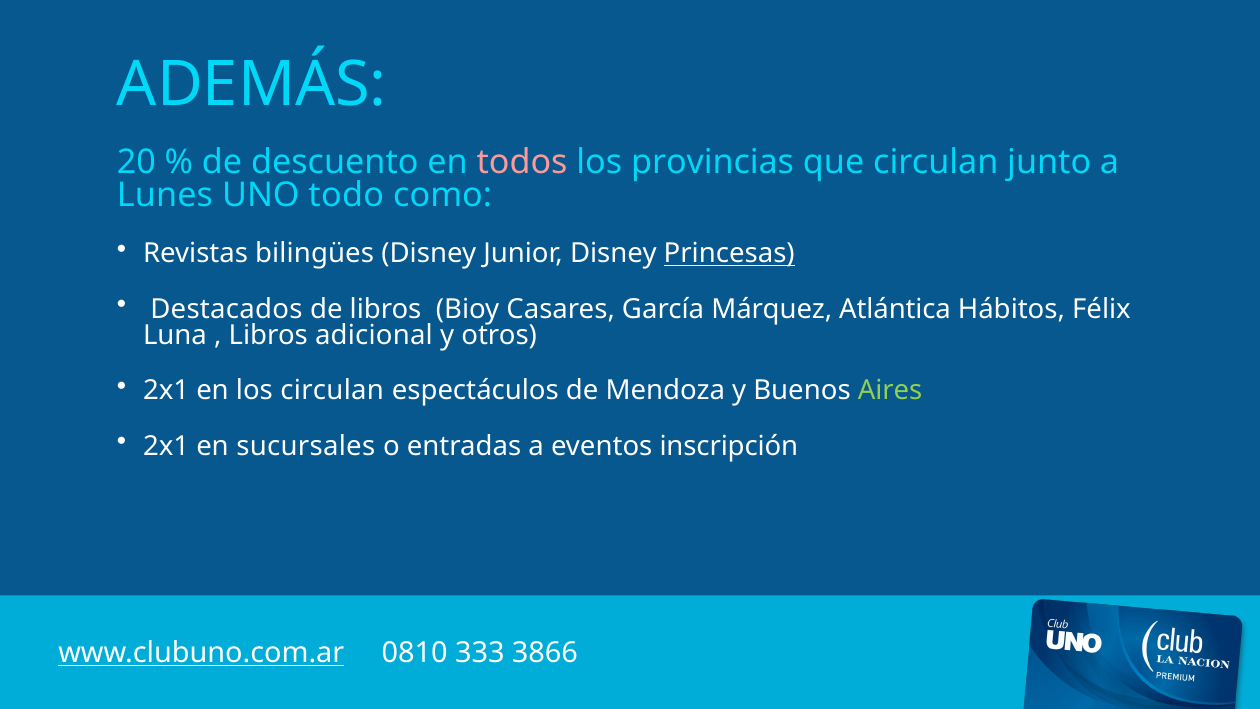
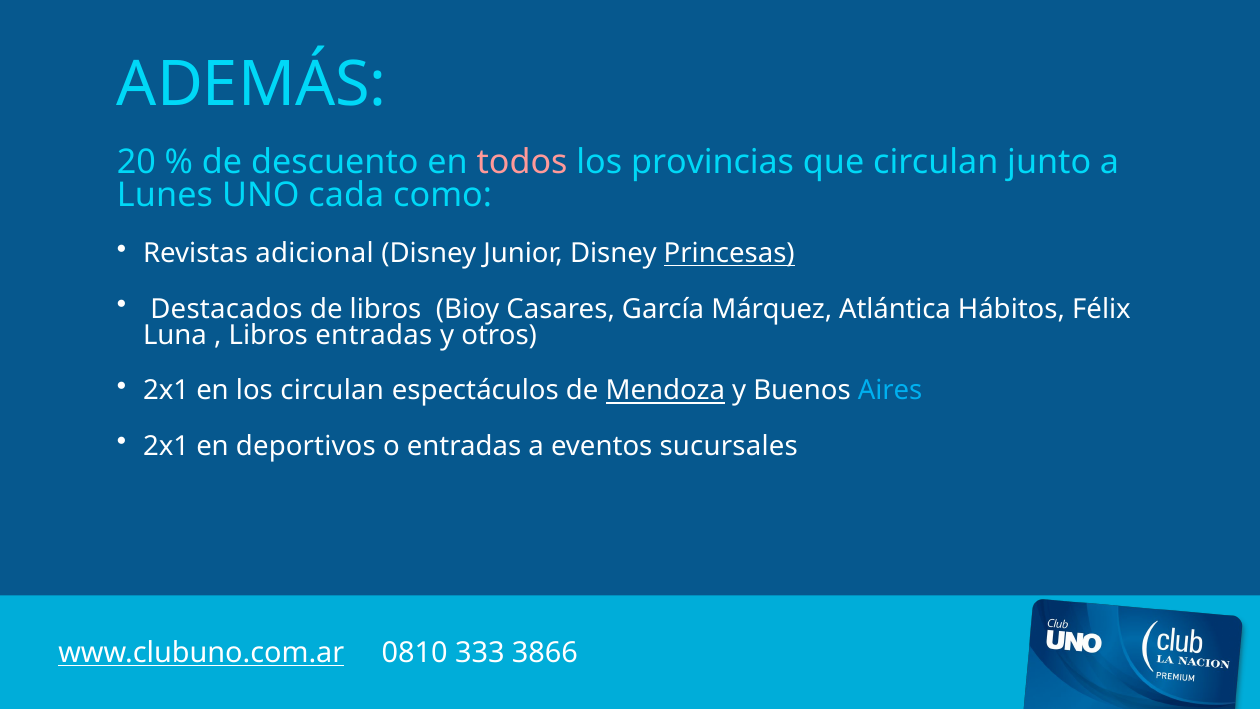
todo: todo -> cada (346, 195)
bilingües: bilingües -> adicional (315, 254)
Libros adicional: adicional -> entradas (374, 335)
Mendoza underline: none -> present (665, 391)
Aires colour: light green -> light blue (890, 391)
sucursales: sucursales -> deportivos (306, 446)
inscripción: inscripción -> sucursales (729, 446)
